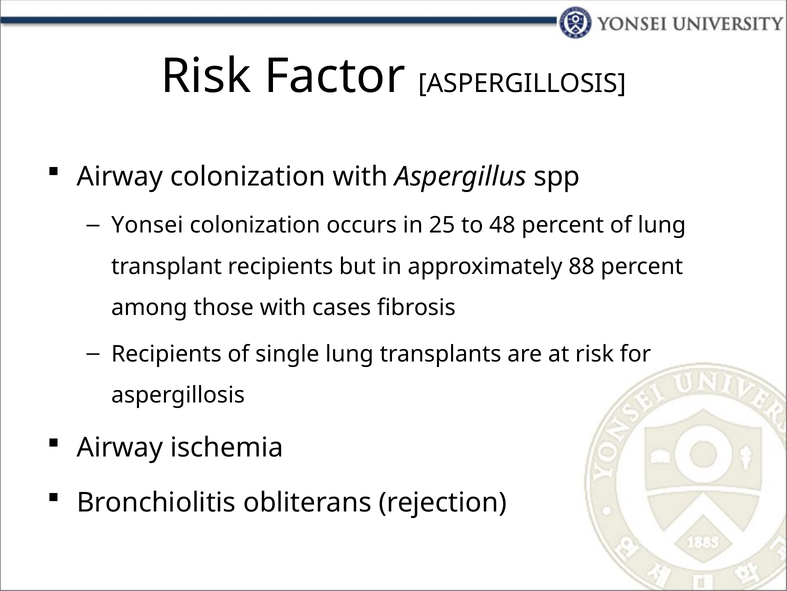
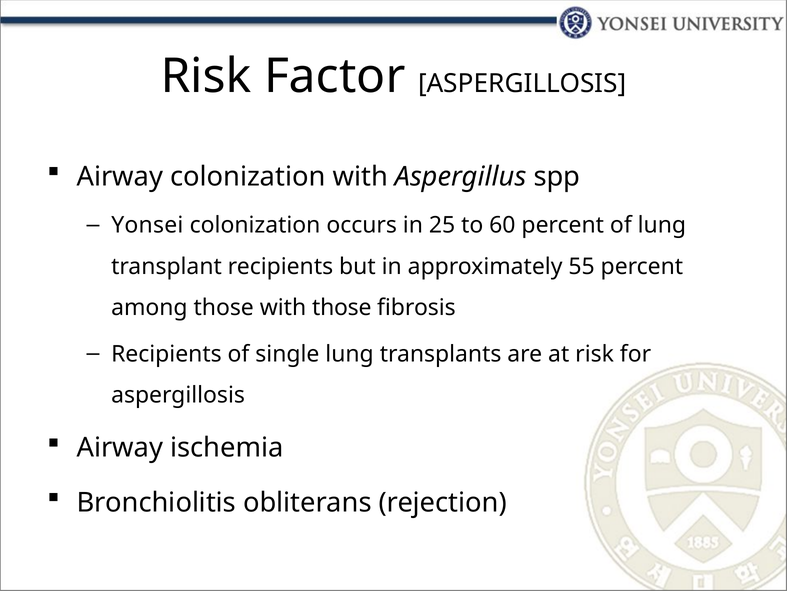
48: 48 -> 60 (502, 225)
88: 88 -> 55 (582, 266)
with cases: cases -> those (342, 307)
